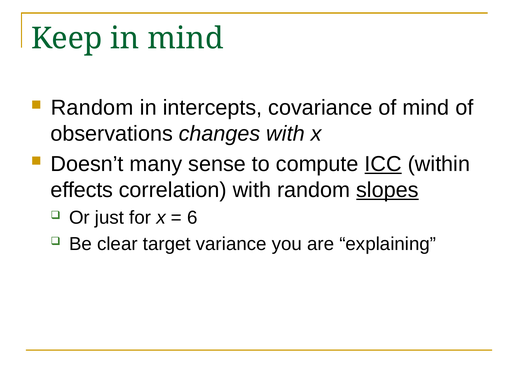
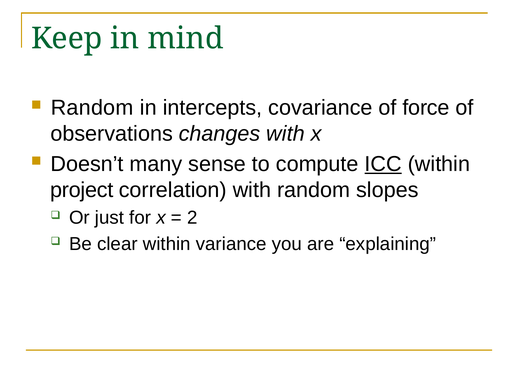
of mind: mind -> force (426, 108)
effects: effects -> project (82, 190)
slopes underline: present -> none (387, 190)
6: 6 -> 2 (192, 217)
clear target: target -> within (167, 244)
